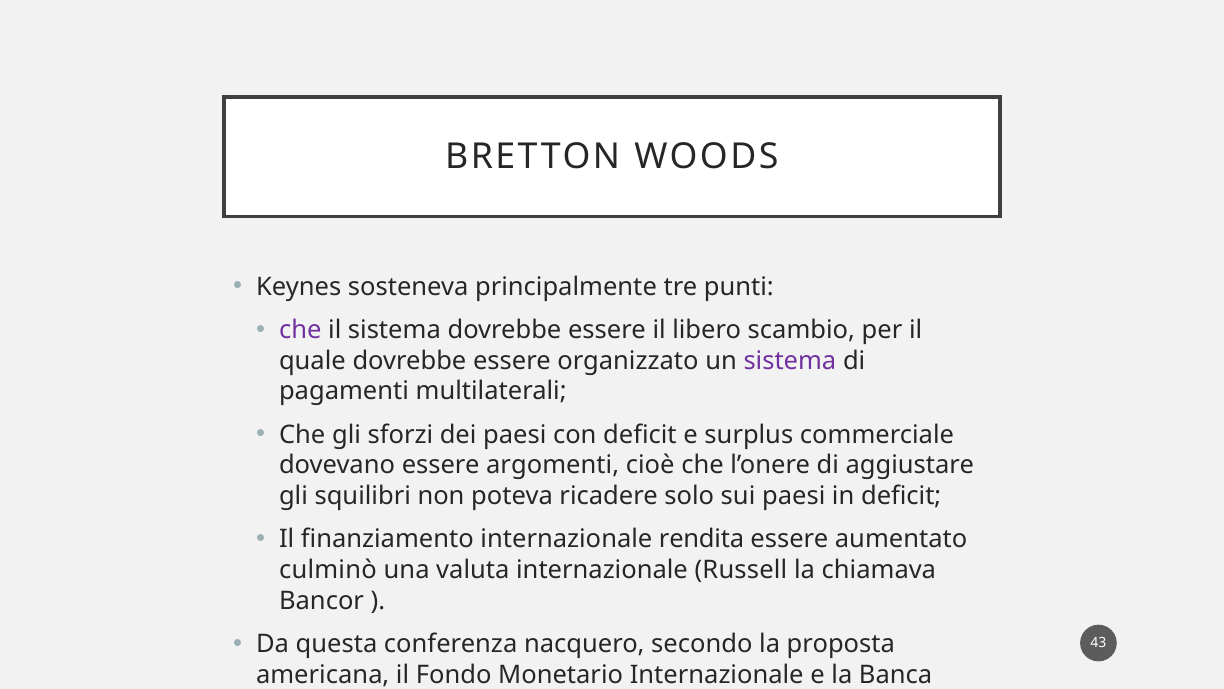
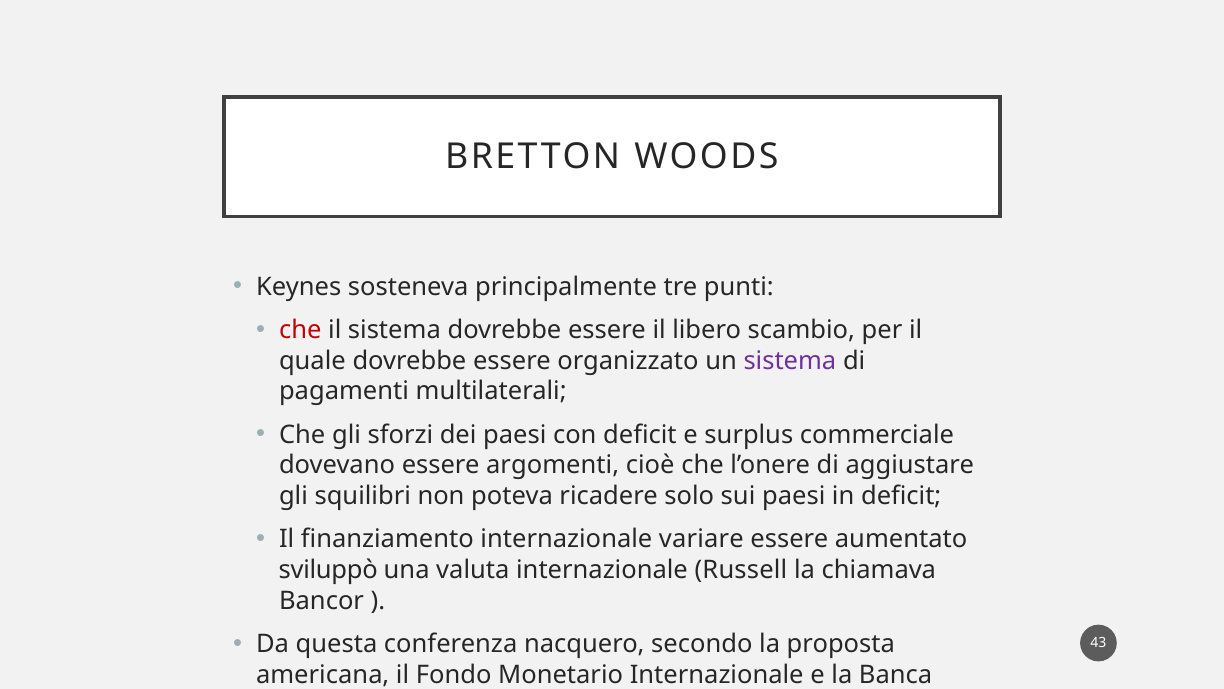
che colour: purple -> red (300, 330)
rendita: rendita -> variare (701, 539)
culminò: culminò -> sviluppò (328, 570)
